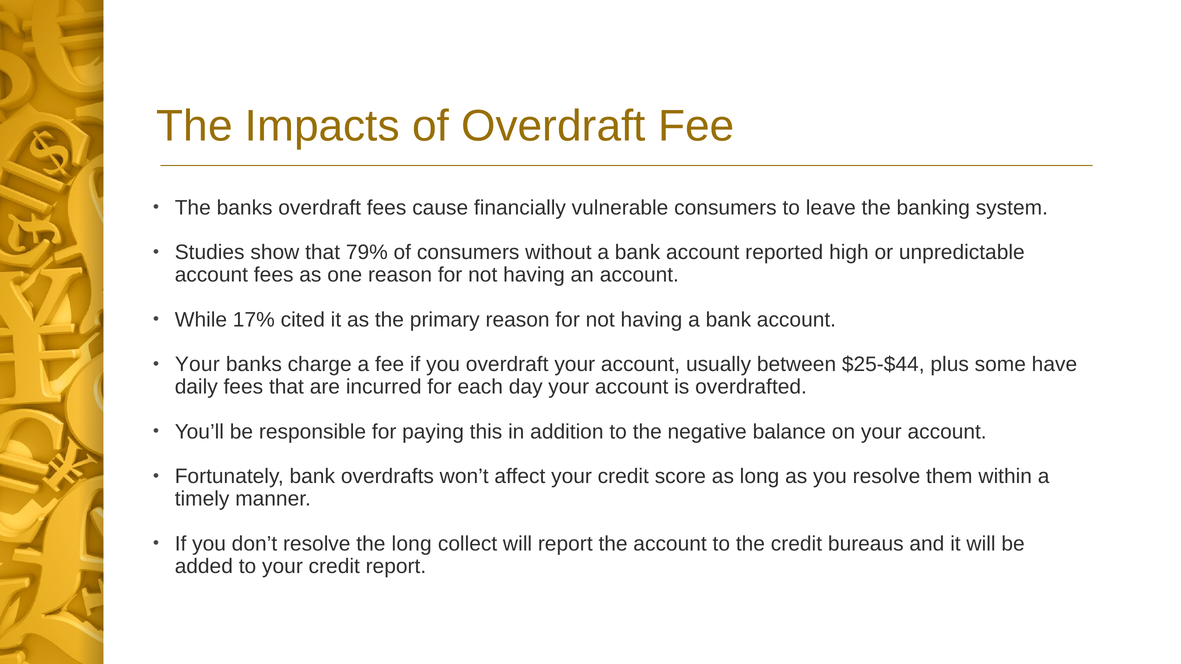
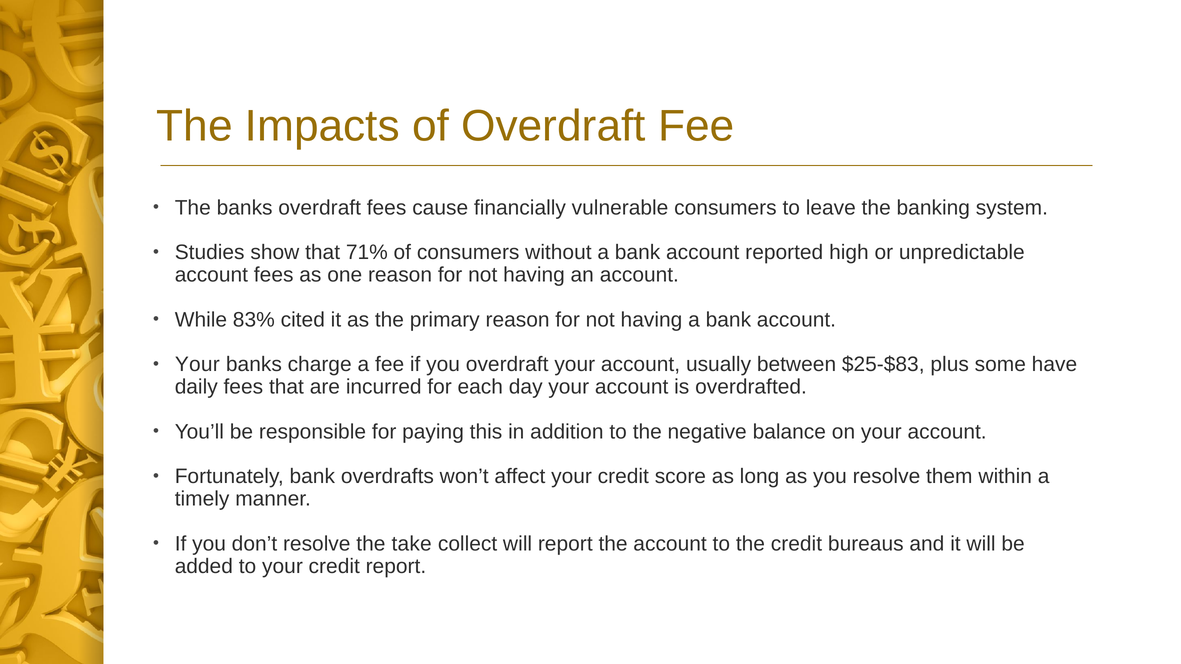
79%: 79% -> 71% (367, 253)
17%: 17% -> 83% (254, 320)
$25-$44: $25-$44 -> $25-$83 (883, 365)
the long: long -> take (412, 544)
